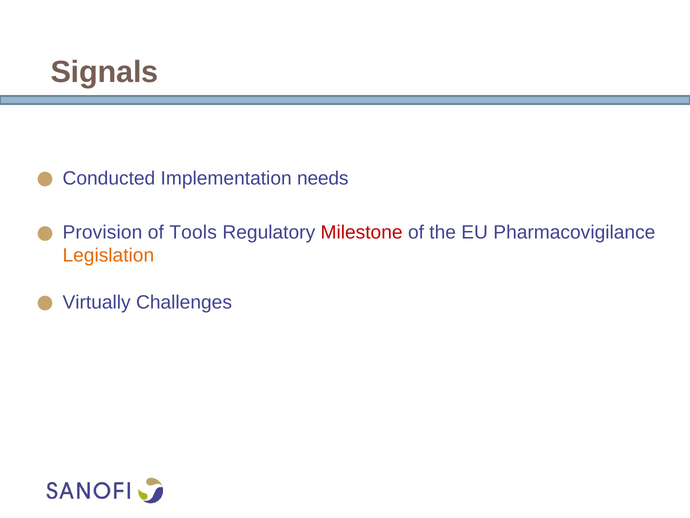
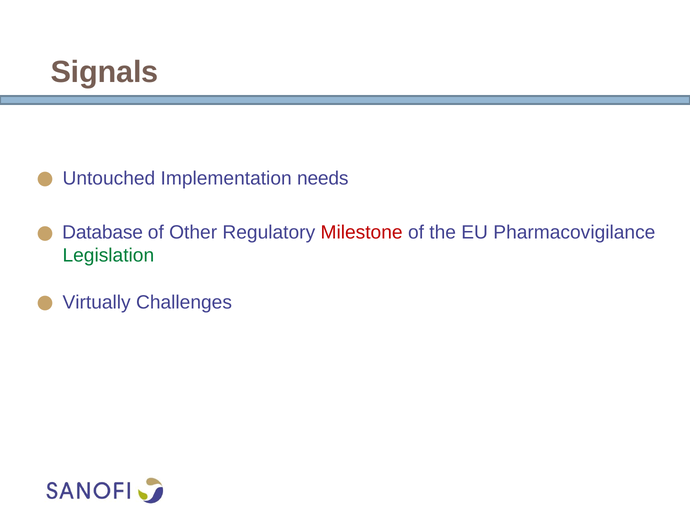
Conducted: Conducted -> Untouched (109, 178)
Provision: Provision -> Database (103, 232)
Tools: Tools -> Other (193, 232)
Legislation colour: orange -> green (108, 255)
